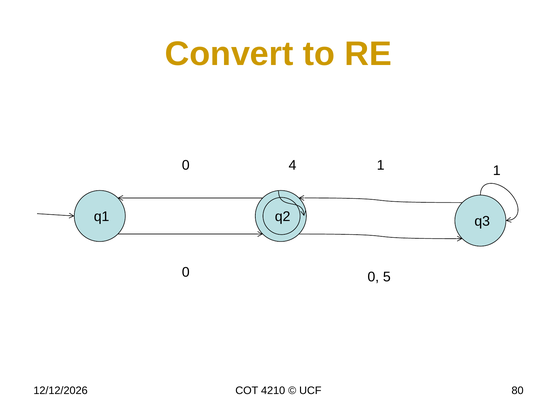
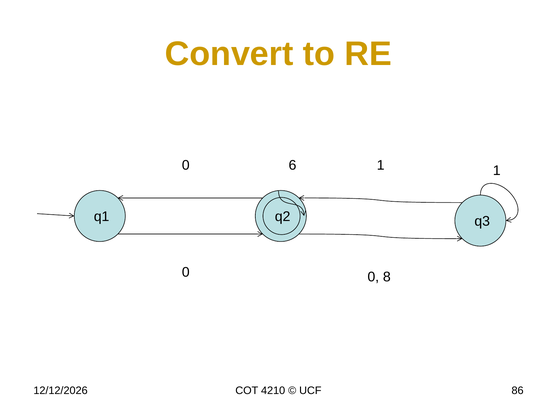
4: 4 -> 6 (292, 165)
5: 5 -> 8 (387, 277)
80: 80 -> 86 (518, 390)
